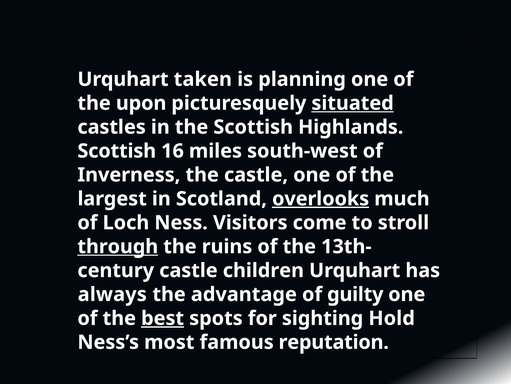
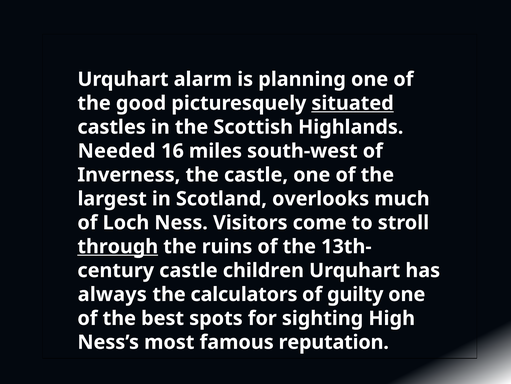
taken: taken -> alarm (203, 79)
upon: upon -> good (141, 103)
Scottish: Scottish -> Needed (117, 151)
overlooks underline: present -> none (321, 198)
advantage: advantage -> calculators (244, 294)
best underline: present -> none (163, 318)
Hold: Hold -> High (392, 318)
